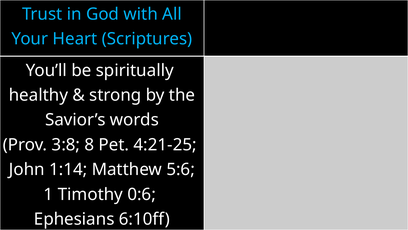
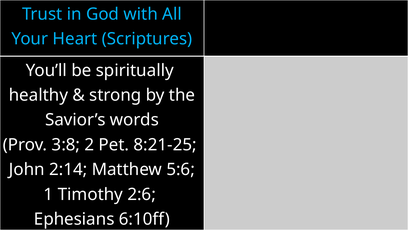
8: 8 -> 2 (89, 145)
4:21-25: 4:21-25 -> 8:21-25 (165, 145)
1:14: 1:14 -> 2:14 (68, 169)
0:6: 0:6 -> 2:6 (142, 194)
